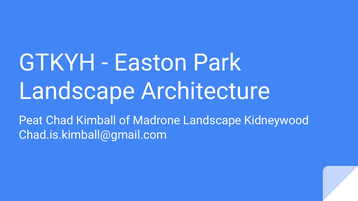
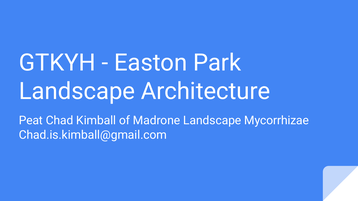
Kidneywood: Kidneywood -> Mycorrhizae (277, 121)
